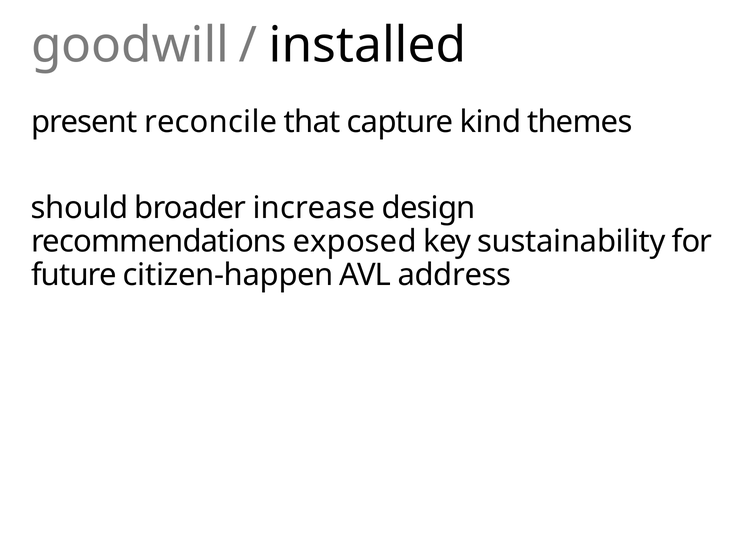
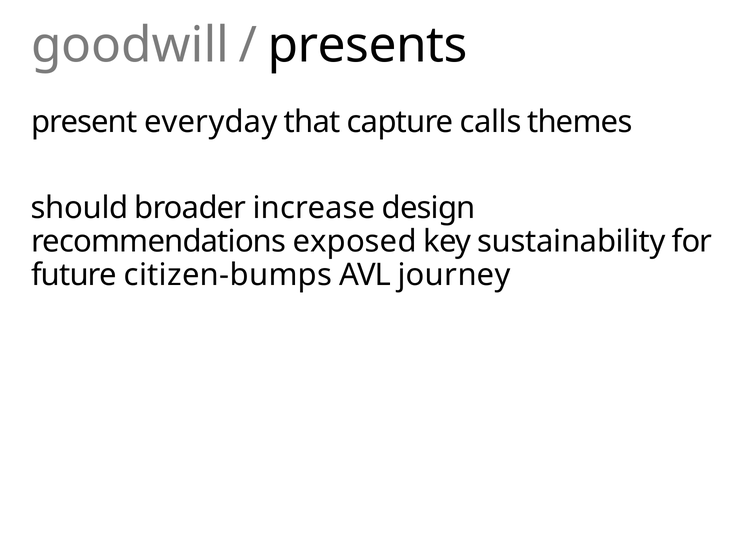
installed: installed -> presents (368, 45)
reconcile: reconcile -> everyday (211, 122)
kind: kind -> calls (490, 122)
citizen-happen: citizen-happen -> citizen-bumps (228, 275)
address: address -> journey (454, 275)
